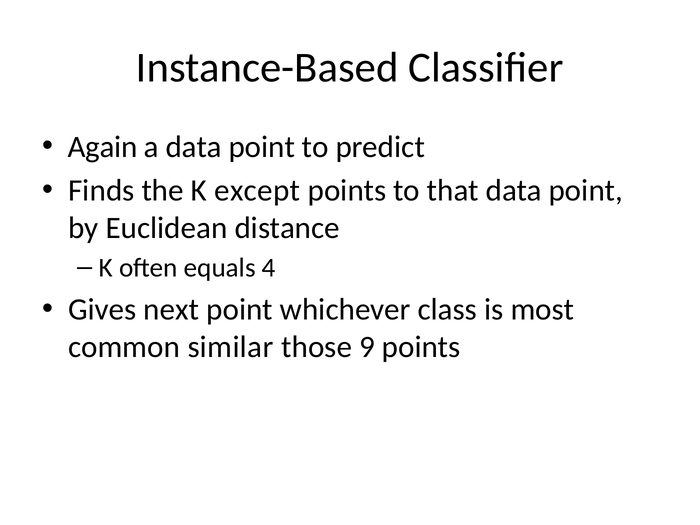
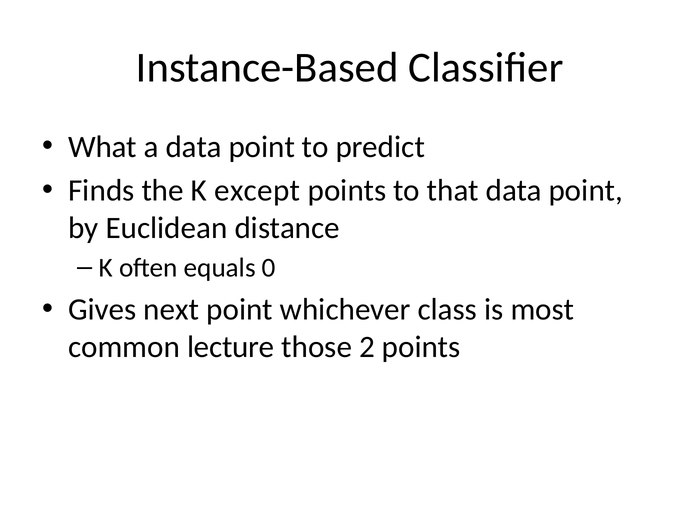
Again: Again -> What (103, 147)
4: 4 -> 0 (269, 268)
similar: similar -> lecture (231, 347)
9: 9 -> 2 (367, 347)
